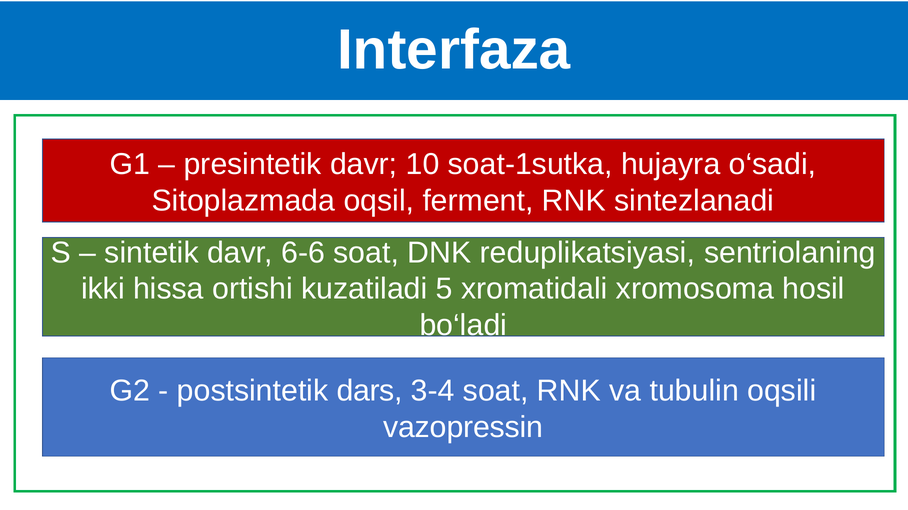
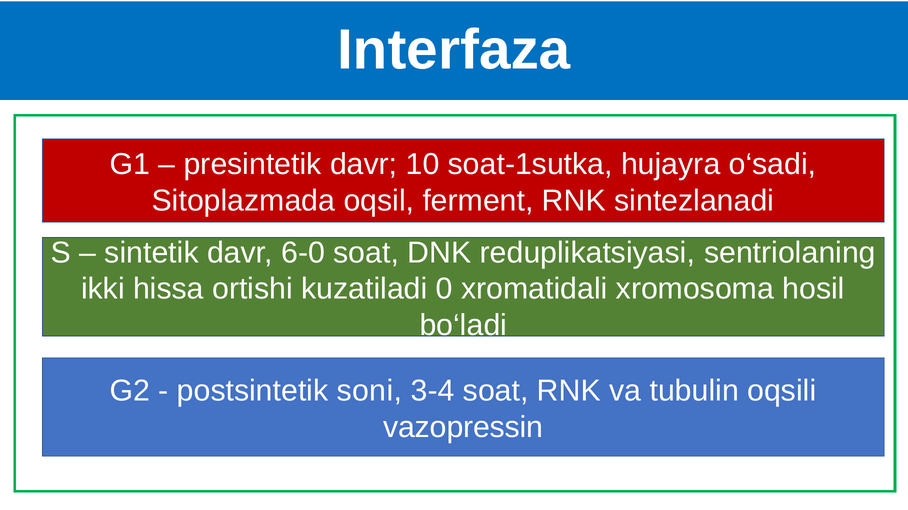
6-6: 6-6 -> 6-0 (303, 253)
5: 5 -> 0 (444, 289)
dars: dars -> soni (369, 392)
